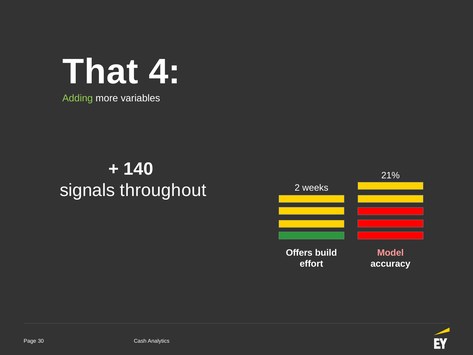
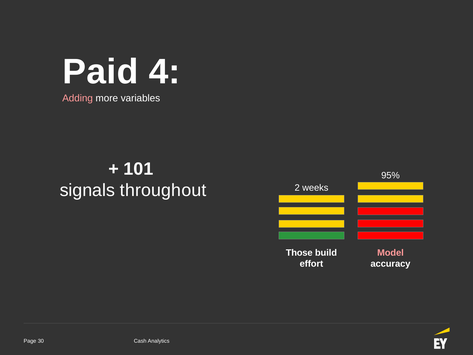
That: That -> Paid (100, 72)
Adding colour: light green -> pink (78, 98)
140: 140 -> 101 (138, 169)
21%: 21% -> 95% (390, 175)
Offers: Offers -> Those (299, 253)
